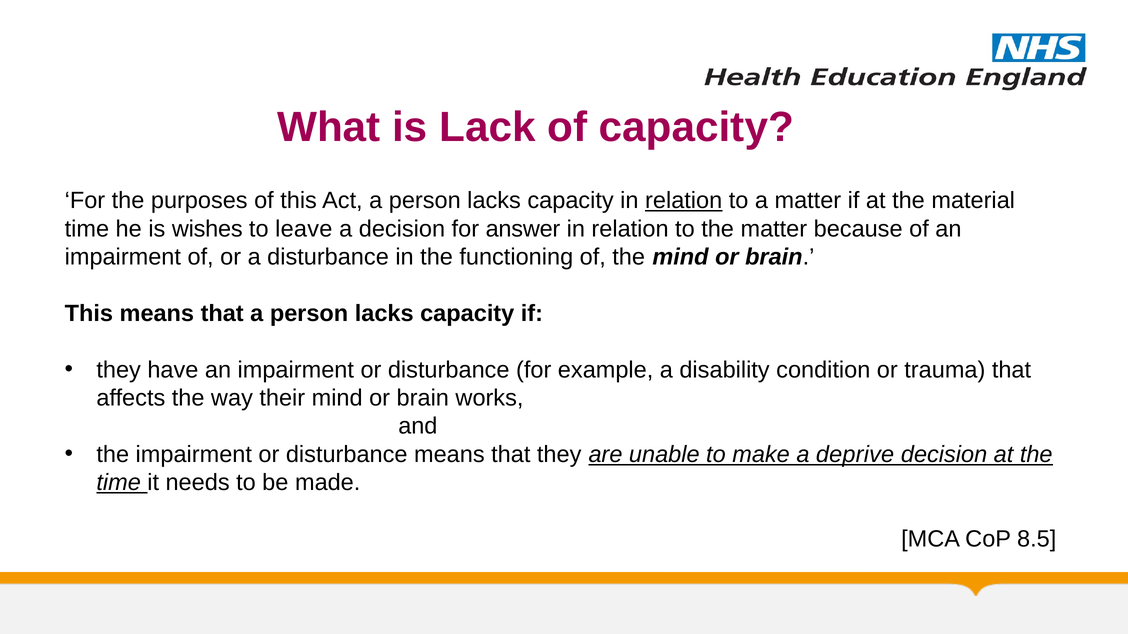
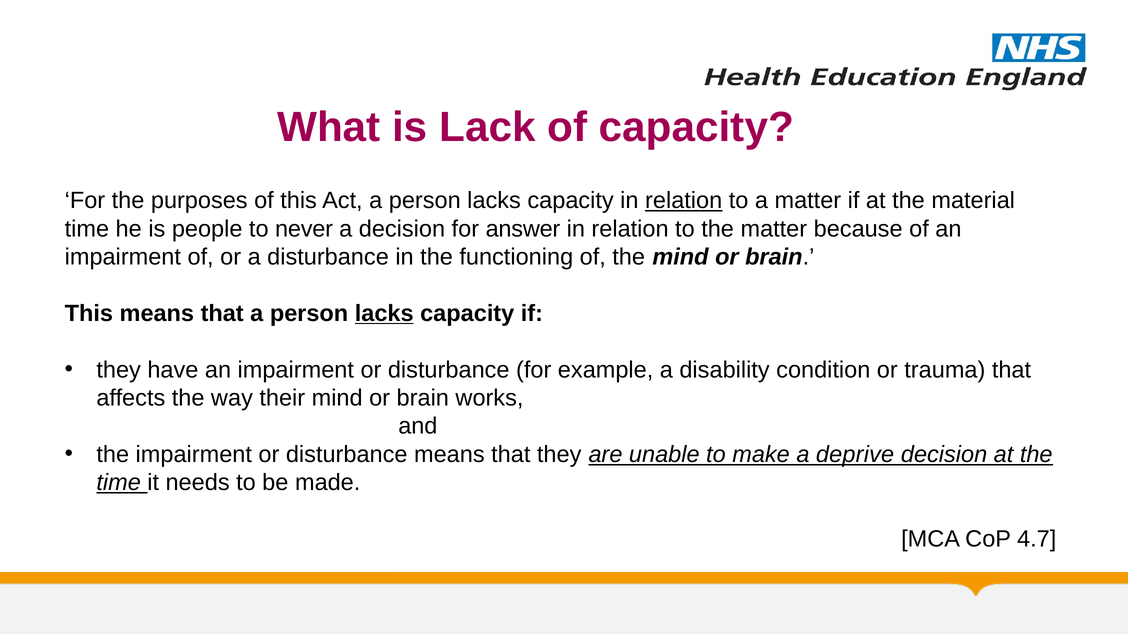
wishes: wishes -> people (207, 229)
leave: leave -> never (304, 229)
lacks underline: none -> present (384, 314)
8.5: 8.5 -> 4.7 (1037, 539)
